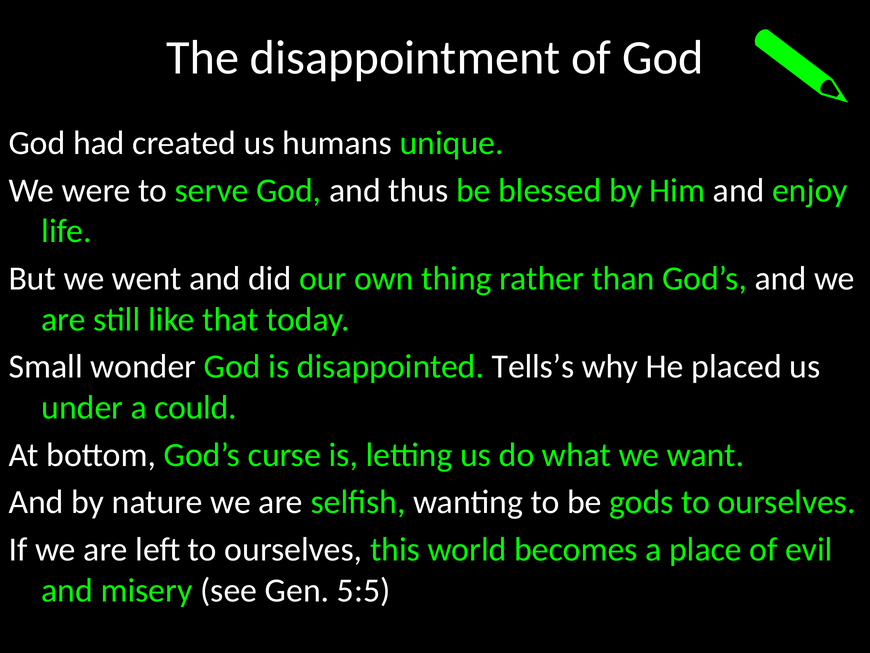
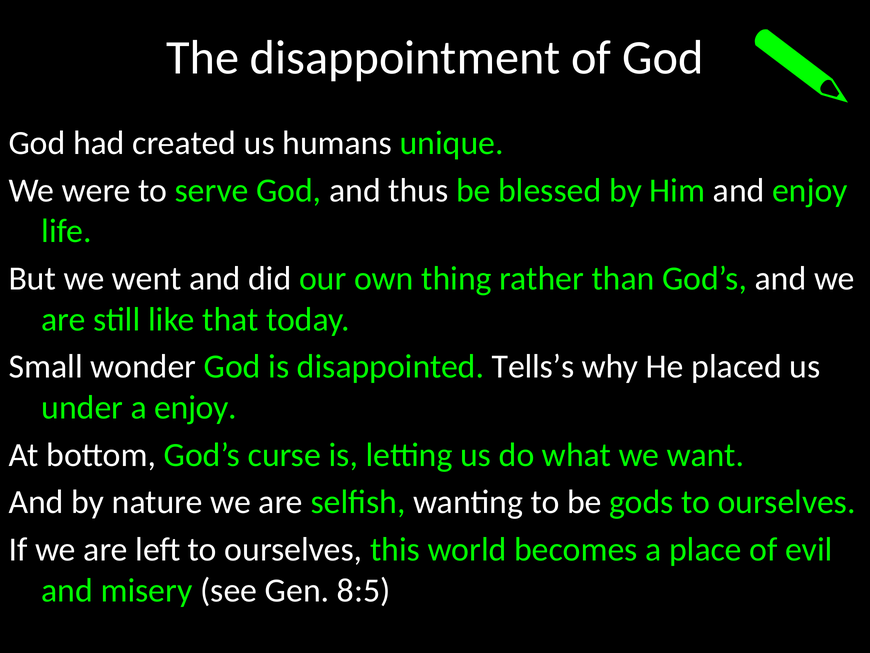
a could: could -> enjoy (196, 407)
5:5: 5:5 -> 8:5 (364, 590)
